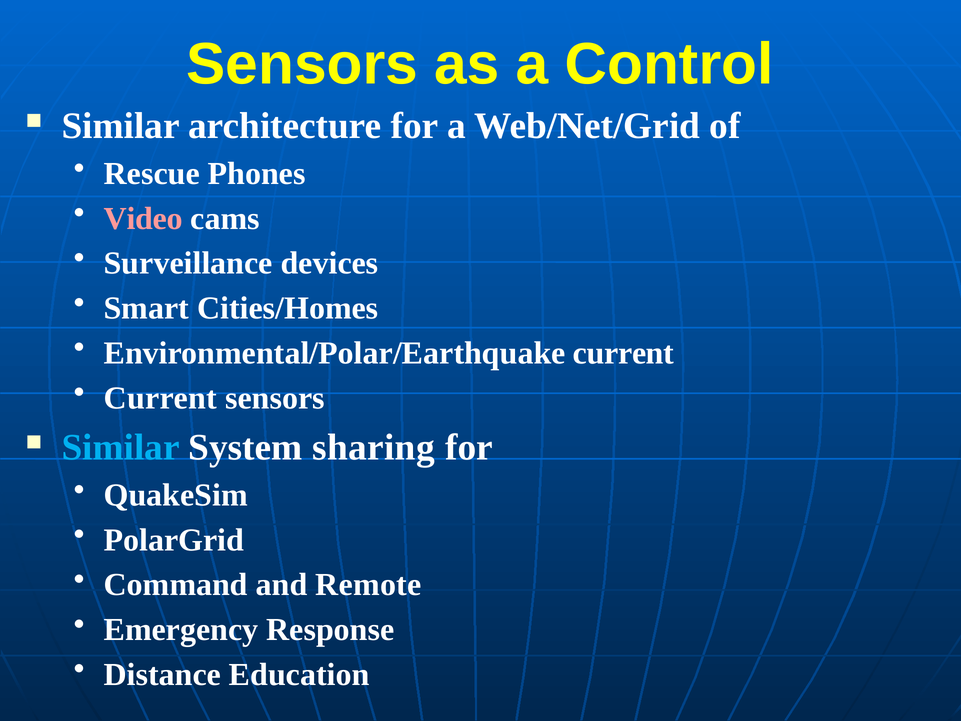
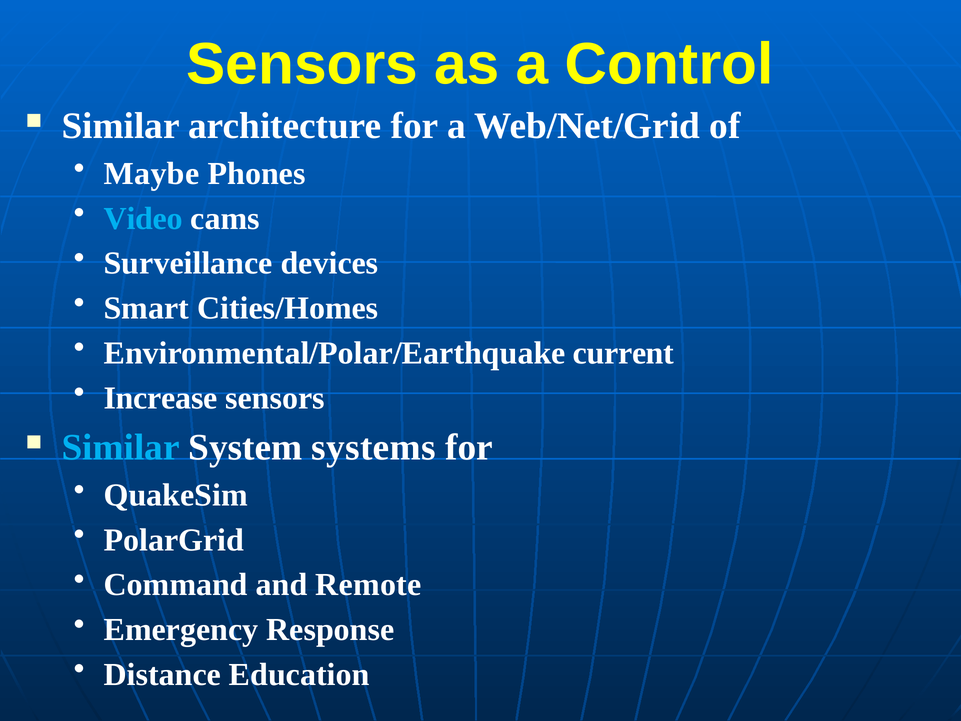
Rescue: Rescue -> Maybe (152, 174)
Video colour: pink -> light blue (143, 218)
Current: Current -> Increase (161, 398)
sharing: sharing -> systems (374, 447)
